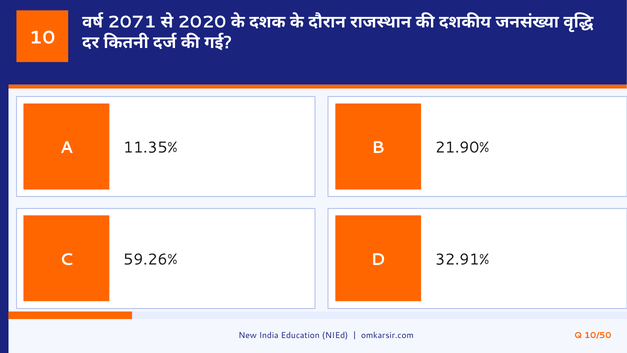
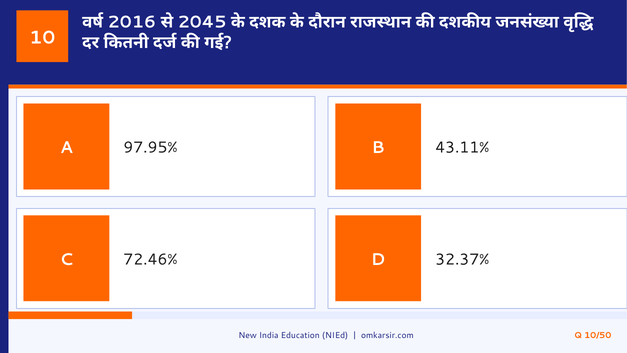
2071: 2071 -> 2016 (132, 22)
2020: 2020 -> 2045 (202, 22)
11.35%: 11.35% -> 97.95% (150, 147)
21.90%: 21.90% -> 43.11% (462, 147)
59.26%: 59.26% -> 72.46% (150, 259)
32.91%: 32.91% -> 32.37% (462, 259)
